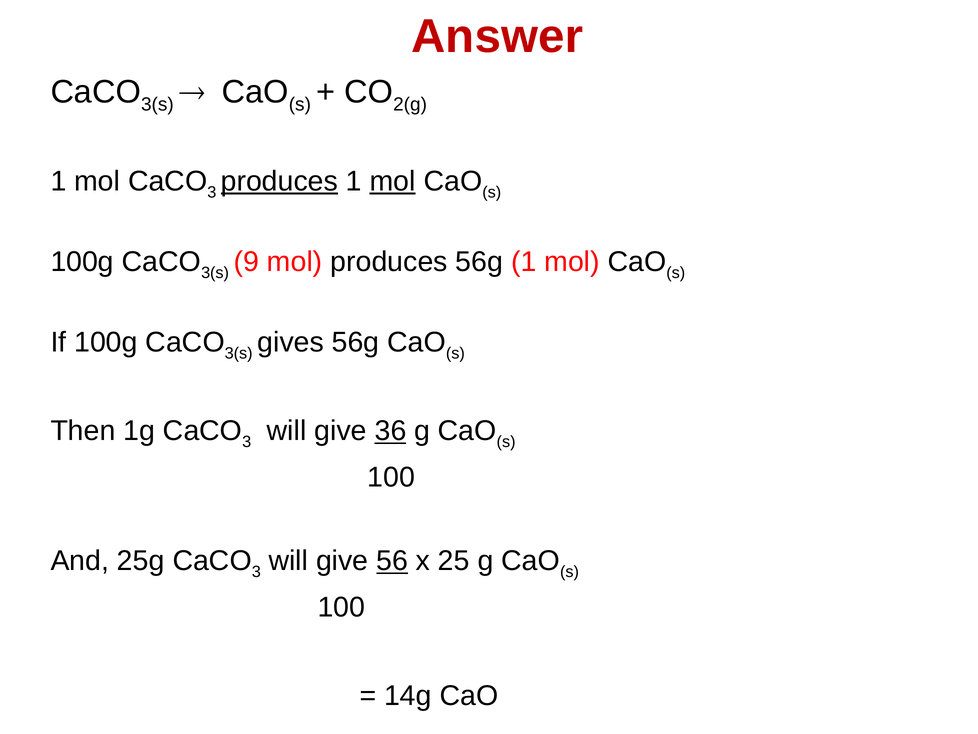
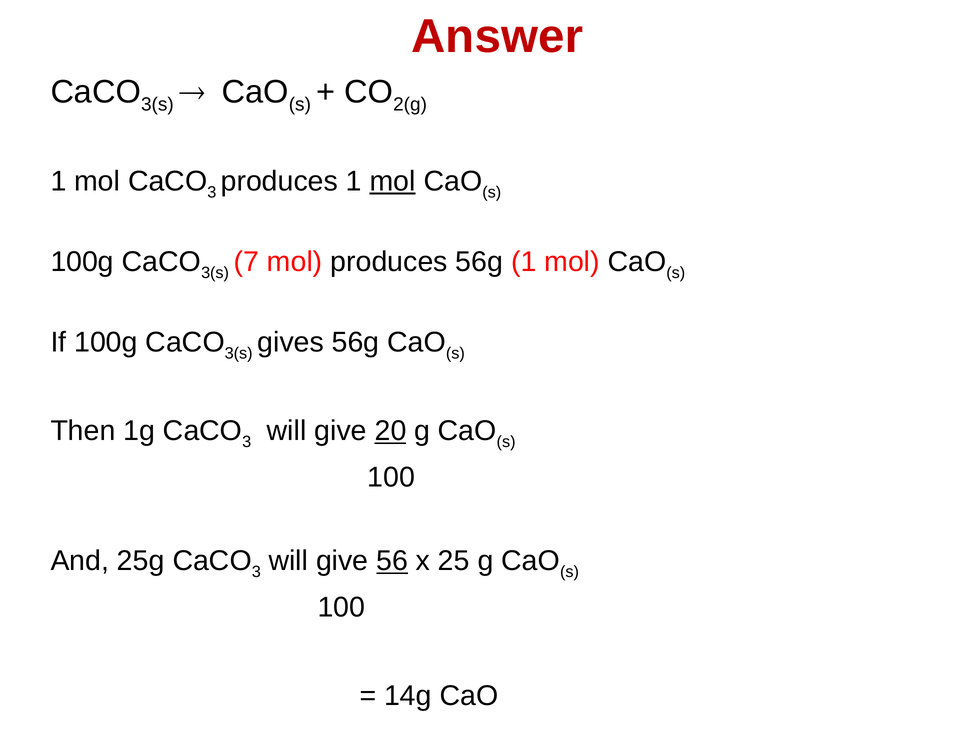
produces underline: present -> none (279, 181)
9: 9 -> 7 (246, 262)
36: 36 -> 20 (391, 430)
